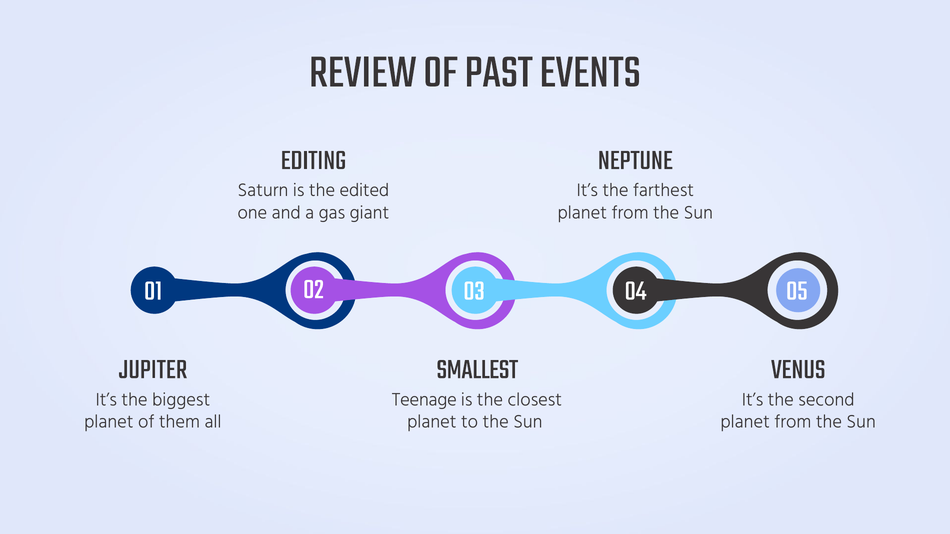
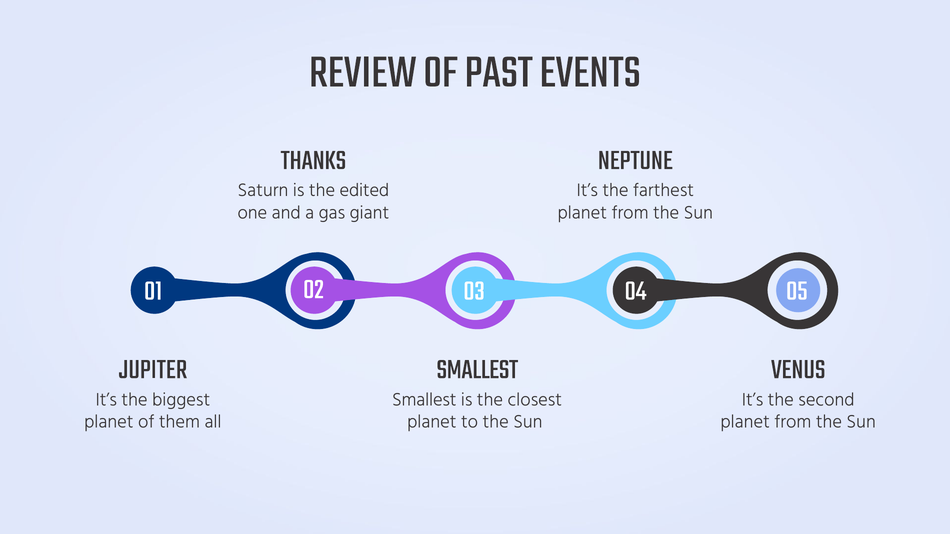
EDITING: EDITING -> THANKS (313, 160)
Teenage: Teenage -> Smallest (424, 400)
